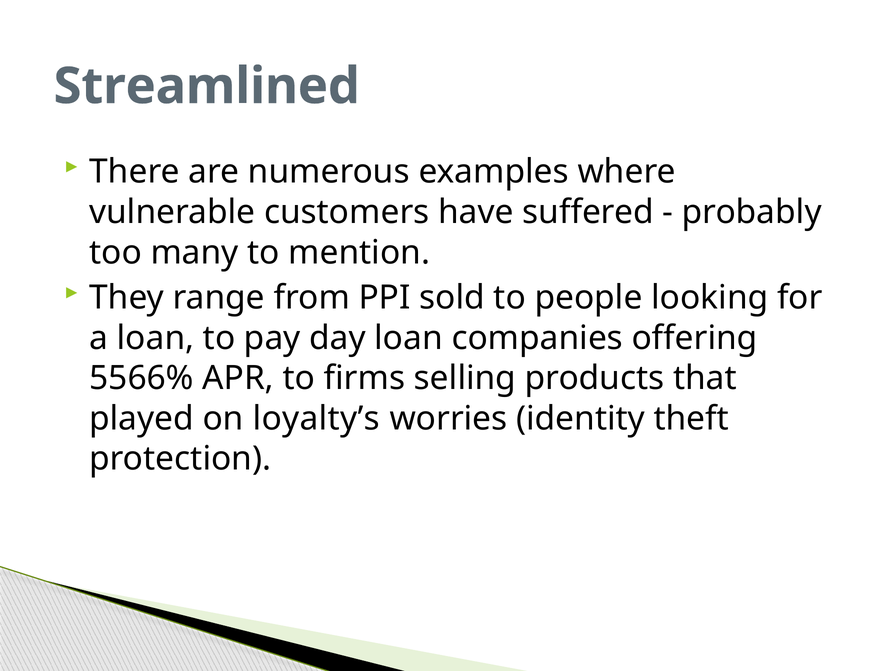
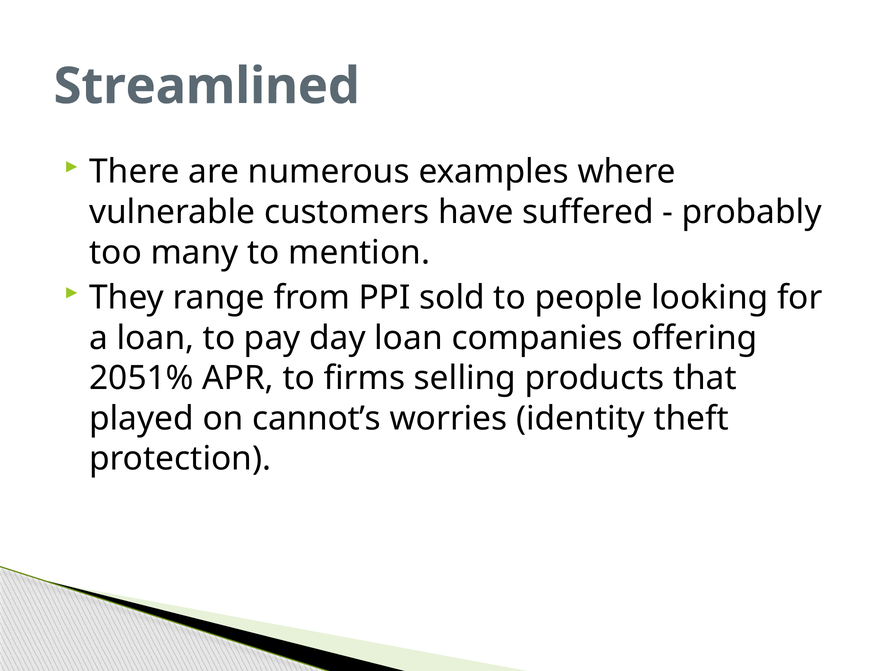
5566%: 5566% -> 2051% (141, 378)
loyalty’s: loyalty’s -> cannot’s (317, 418)
